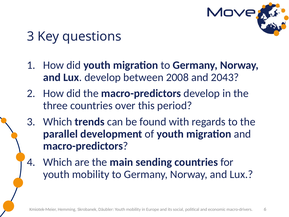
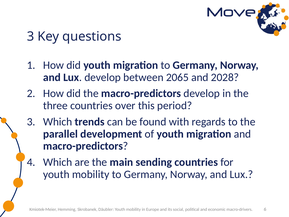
2008: 2008 -> 2065 (177, 77)
2043: 2043 -> 2028 (225, 77)
